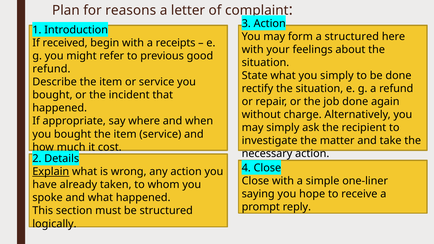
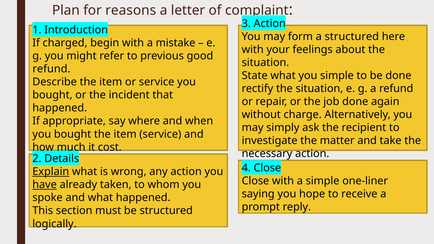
received: received -> charged (65, 43)
receipts: receipts -> mistake (176, 43)
you simply: simply -> simple (337, 76)
have underline: none -> present (45, 185)
